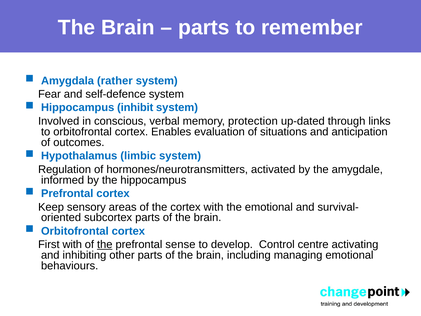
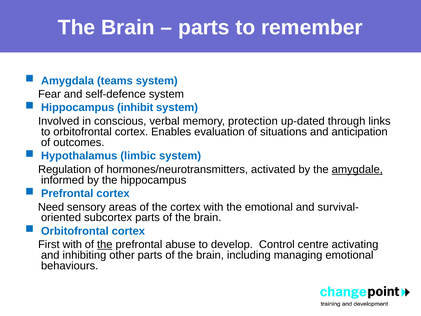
rather: rather -> teams (115, 81)
amygdale underline: none -> present (357, 169)
Keep: Keep -> Need (51, 207)
sense: sense -> abuse (181, 244)
